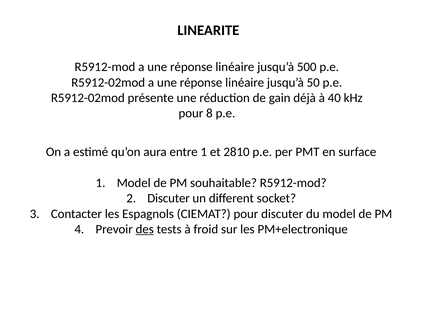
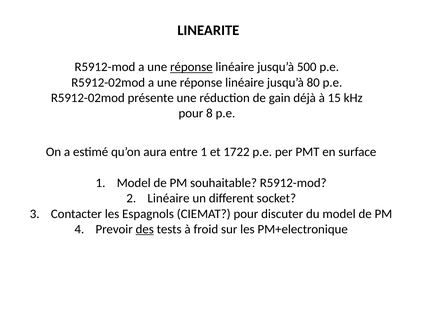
réponse underline: none -> present (191, 67)
50: 50 -> 80 (313, 83)
40: 40 -> 15 (334, 98)
2810: 2810 -> 1722 (237, 152)
Discuter: Discuter -> Linéaire (168, 199)
